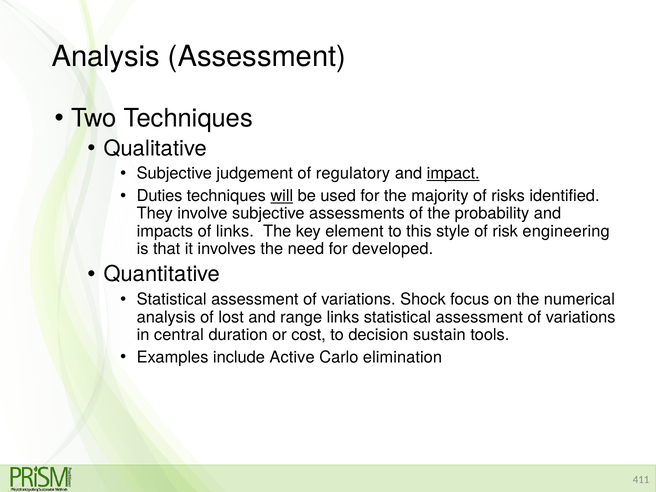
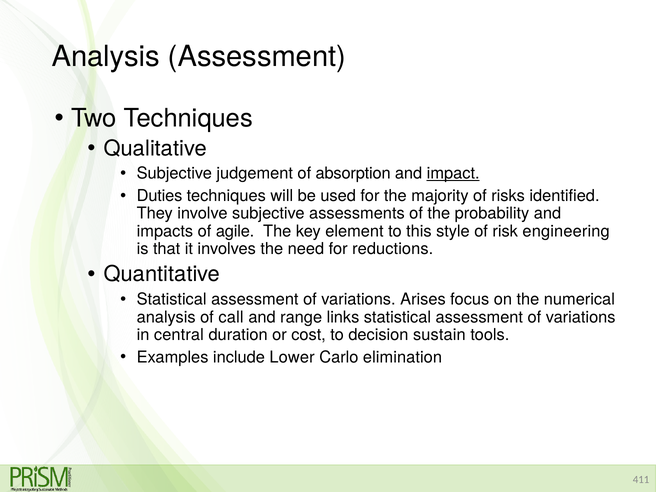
regulatory: regulatory -> absorption (353, 174)
will underline: present -> none (282, 196)
of links: links -> agile (235, 231)
developed: developed -> reductions (393, 249)
Shock: Shock -> Arises (423, 299)
lost: lost -> call (231, 317)
Active: Active -> Lower (292, 357)
